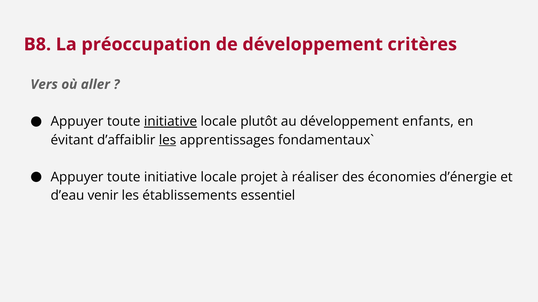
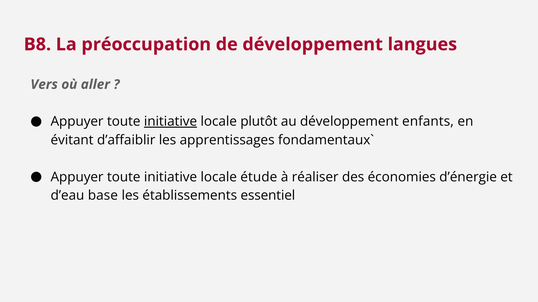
critères: critères -> langues (422, 44)
les underline: present -> none (167, 140)
projet: projet -> étude (259, 177)
venir: venir -> base (103, 196)
